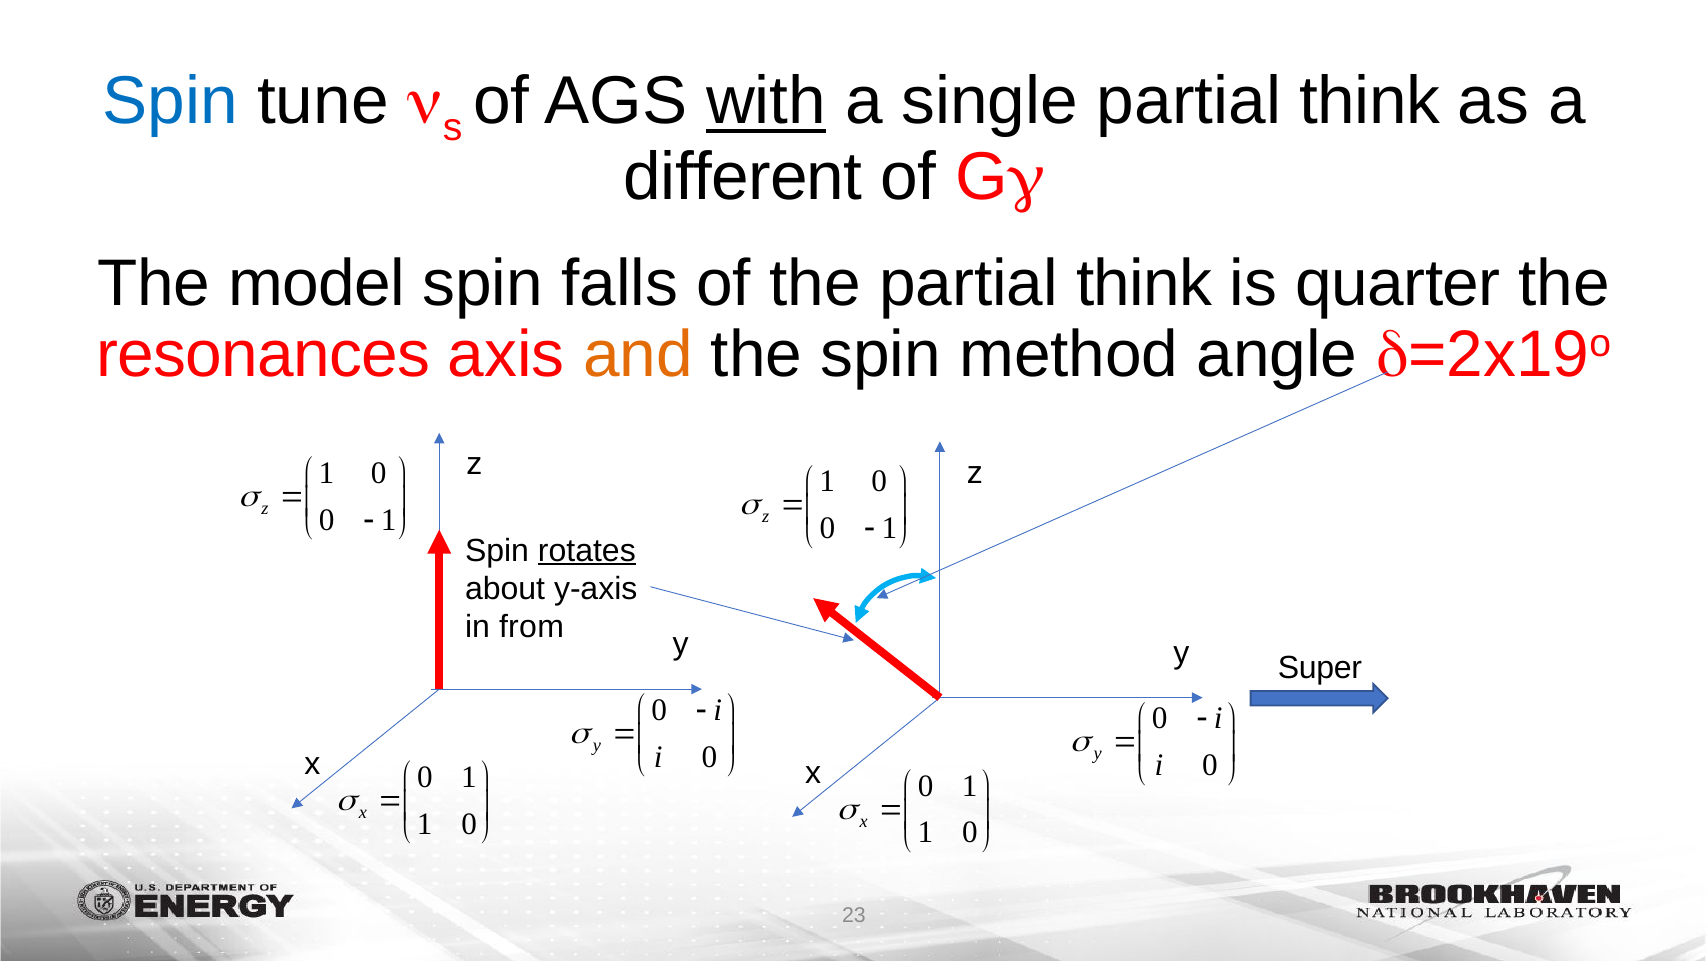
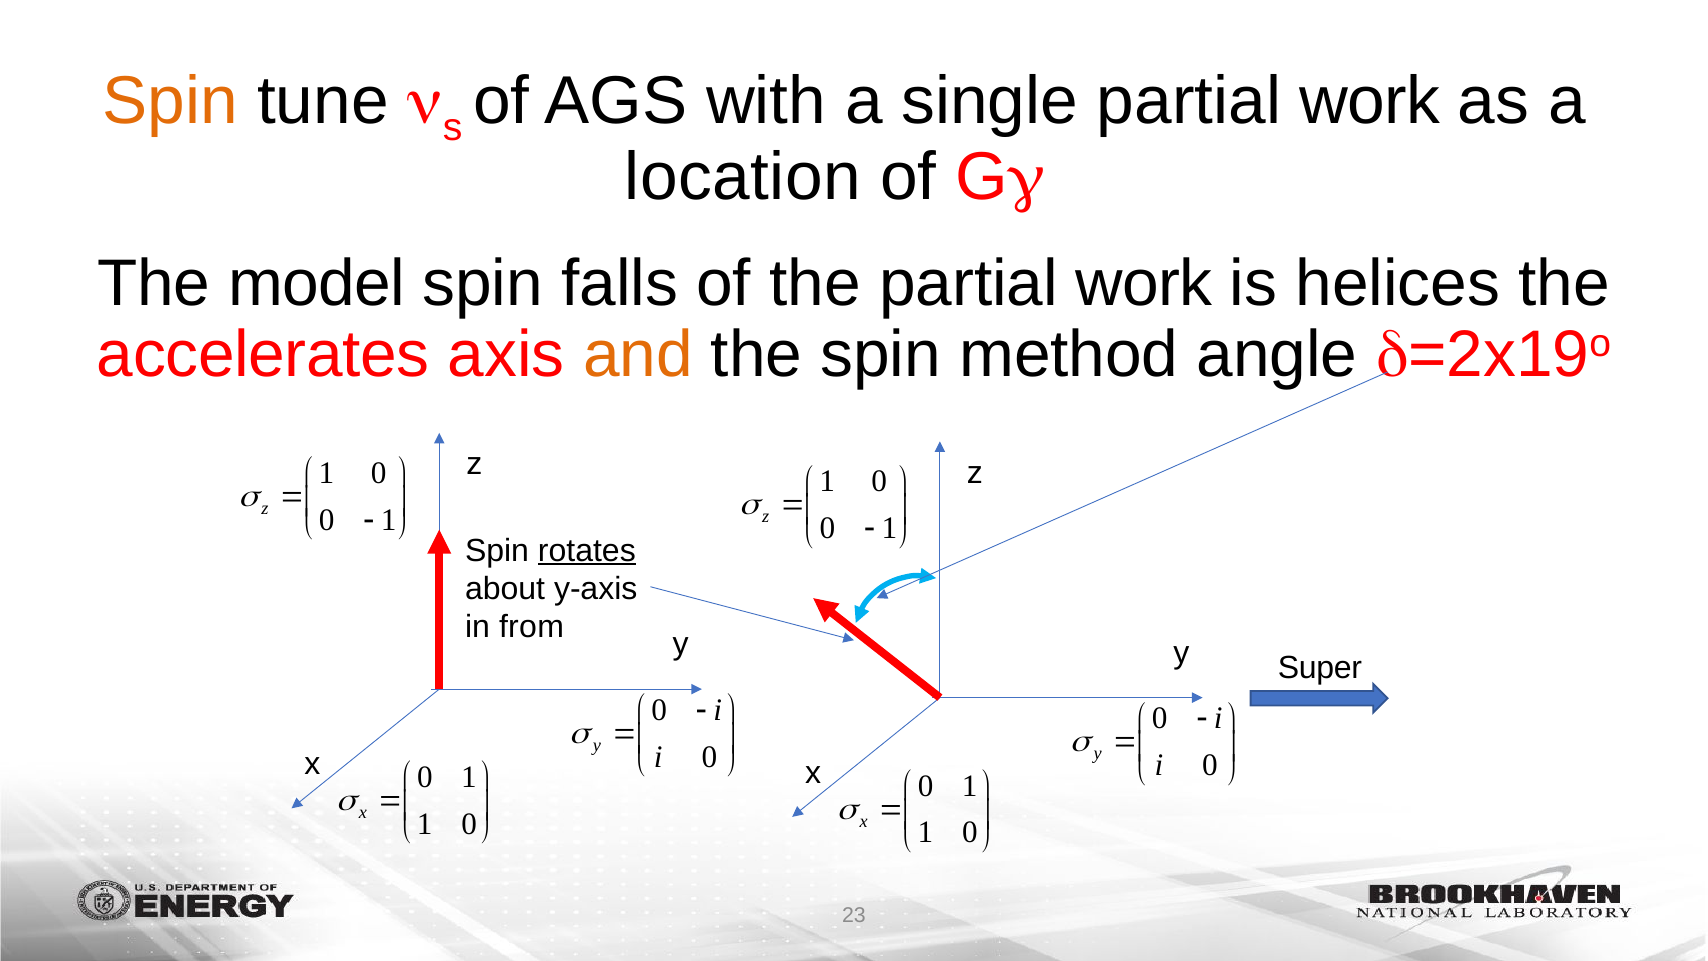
Spin colour: blue -> orange (171, 102)
with underline: present -> none (766, 102)
single partial think: think -> work (1370, 102)
different: different -> location (743, 177)
the partial think: think -> work (1144, 283)
quarter: quarter -> helices (1398, 283)
resonances: resonances -> accelerates (263, 355)
